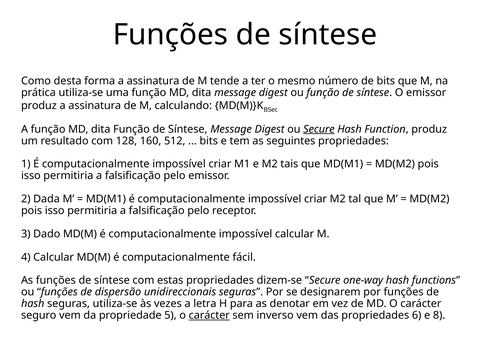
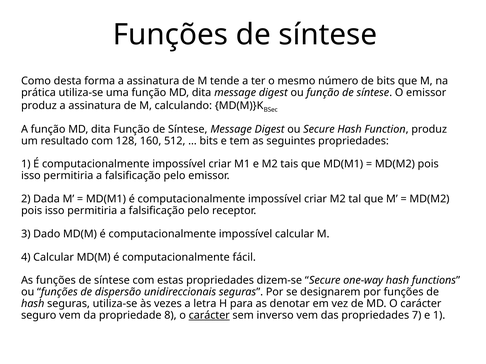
Secure underline: present -> none (319, 129)
5: 5 -> 8 (170, 316)
6: 6 -> 7 (417, 316)
e 8: 8 -> 1 (439, 316)
